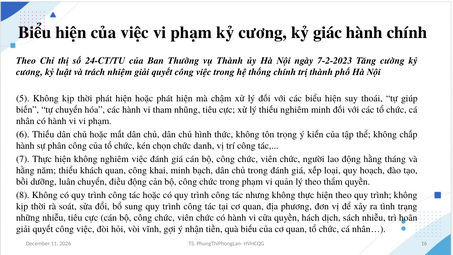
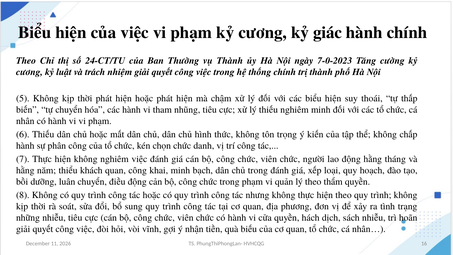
7-2-2023: 7-2-2023 -> 7-0-2023 (335, 61)
giúp: giúp -> thấp (409, 98)
